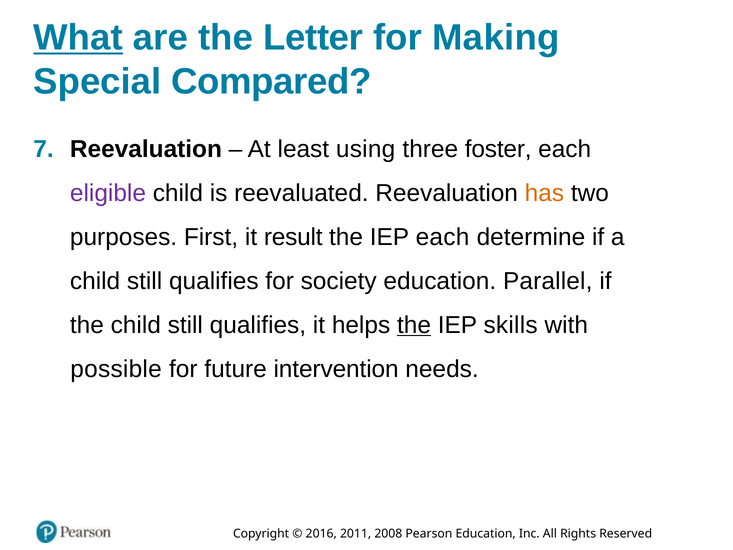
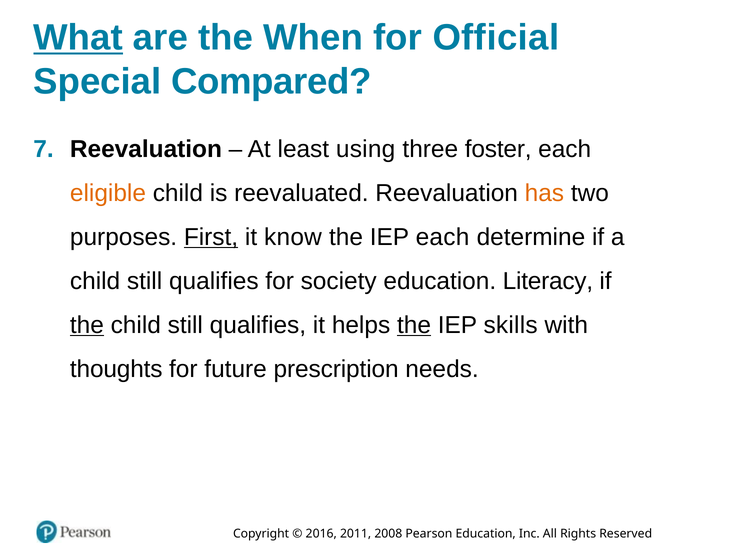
Letter: Letter -> When (313, 38)
Making: Making -> Official (496, 38)
eligible colour: purple -> orange (108, 193)
First underline: none -> present (211, 237)
result: result -> know (293, 237)
Parallel: Parallel -> Literacy (548, 281)
the underline: none -> present (87, 325)
possible: possible -> thoughts (116, 369)
intervention: intervention -> prescription (336, 369)
